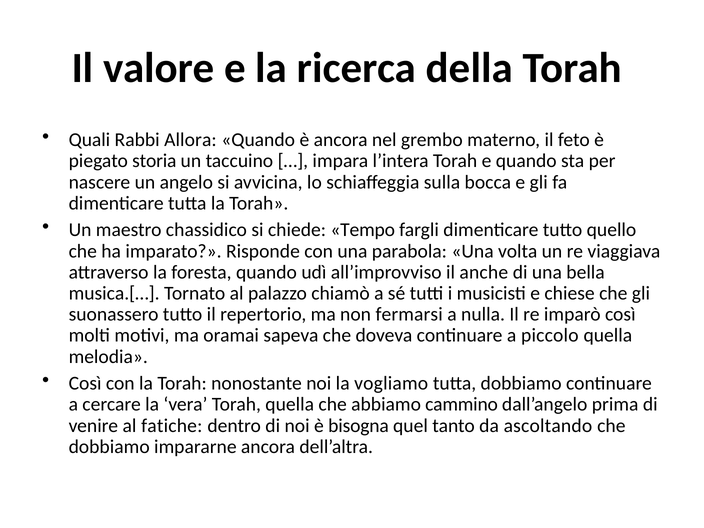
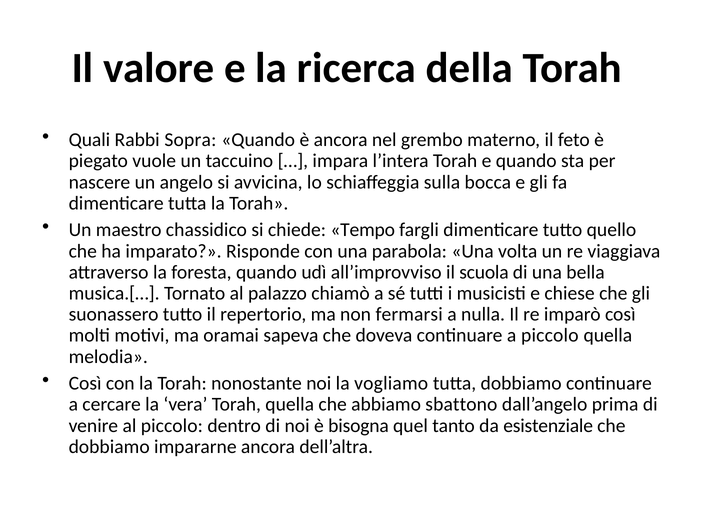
Allora: Allora -> Sopra (190, 140)
storia: storia -> vuole (154, 161)
anche: anche -> scuola (484, 272)
cammino: cammino -> sbattono (461, 405)
al fatiche: fatiche -> piccolo (172, 426)
ascoltando: ascoltando -> esistenziale (548, 426)
